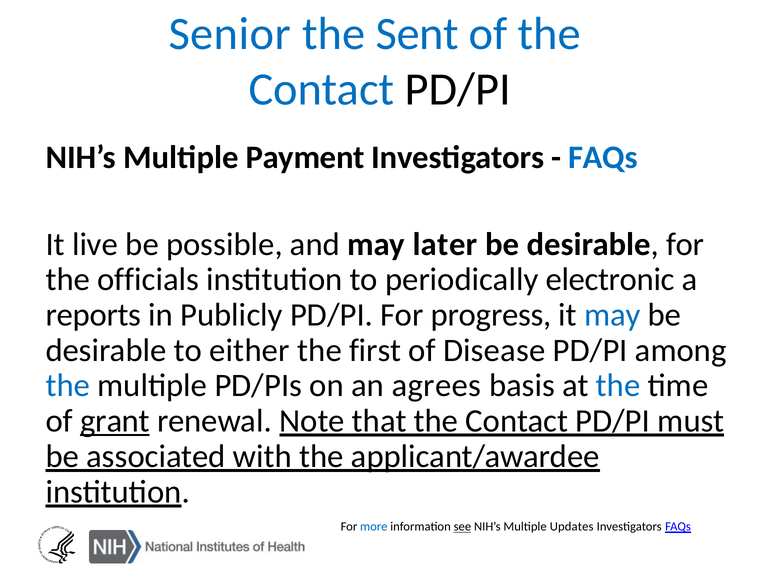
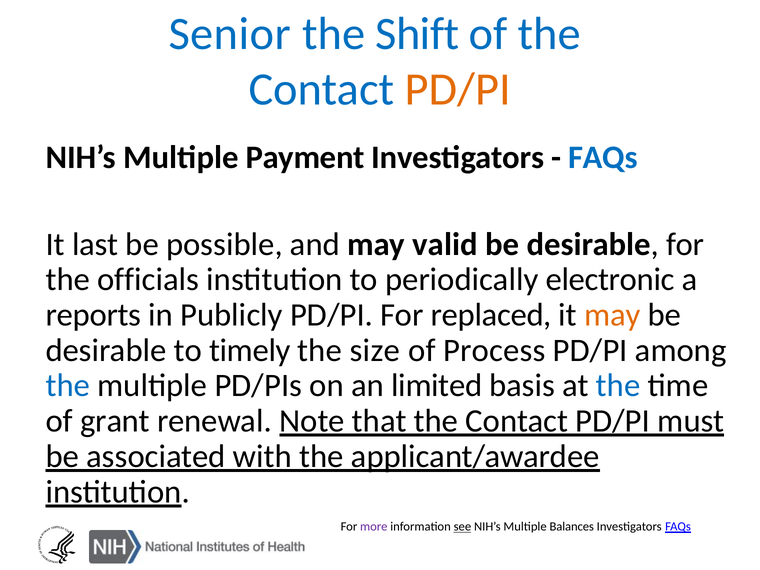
Sent: Sent -> Shift (417, 34)
PD/PI colour: black -> orange (458, 89)
live: live -> last (95, 244)
later: later -> valid (445, 244)
progress: progress -> replaced (491, 315)
may colour: blue -> orange (612, 315)
either: either -> timely (250, 350)
first: first -> size (375, 350)
Disease: Disease -> Process (494, 350)
agrees: agrees -> limited (437, 386)
grant underline: present -> none (115, 421)
more colour: blue -> purple (374, 527)
Updates: Updates -> Balances (572, 527)
